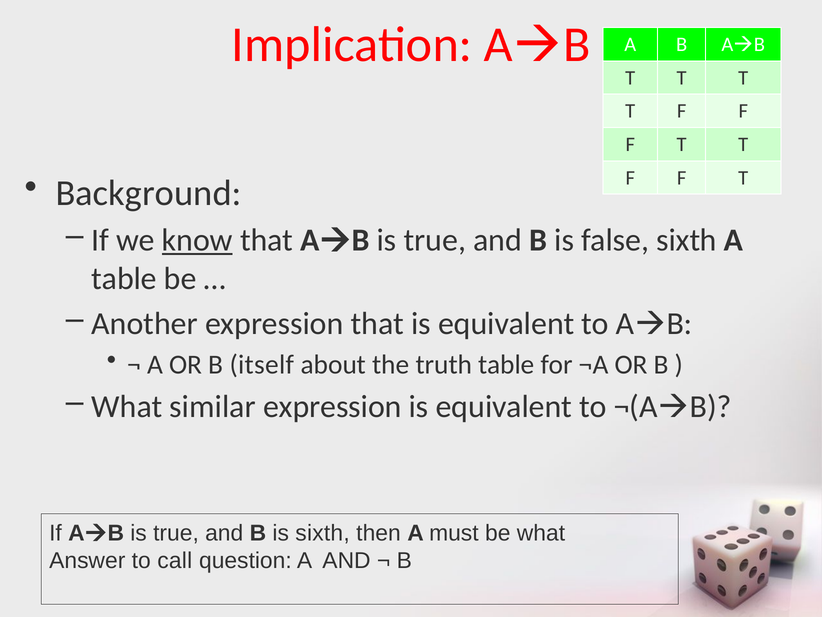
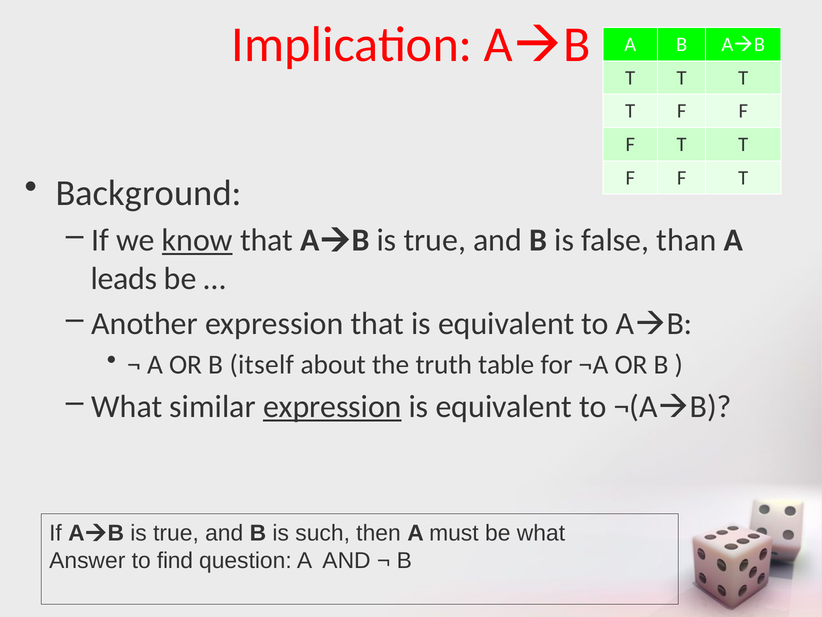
false sixth: sixth -> than (686, 240)
table: table -> leads (124, 279)
expression underline: none -> present (332, 407)
is sixth: sixth -> such (323, 533)
call: call -> find (175, 560)
